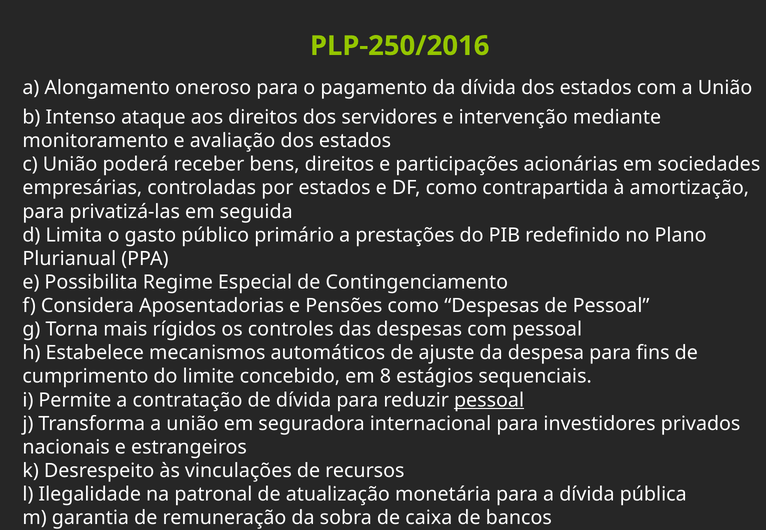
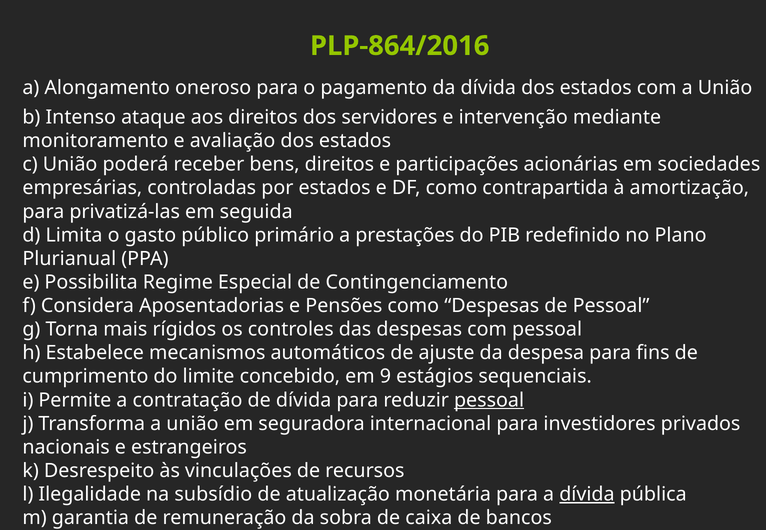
PLP-250/2016: PLP-250/2016 -> PLP-864/2016 (400, 46)
8: 8 -> 9 (385, 377)
patronal: patronal -> subsídio (213, 495)
dívida underline: none -> present (587, 495)
